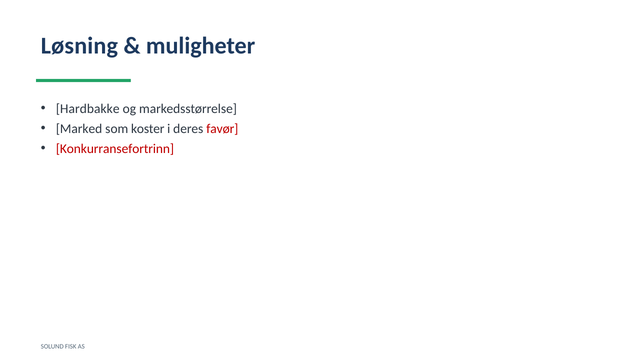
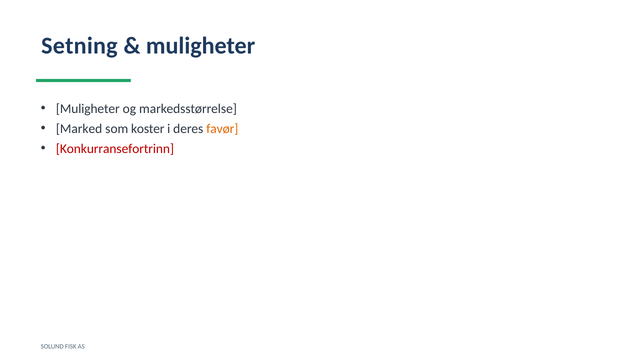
Løsning: Løsning -> Setning (79, 46)
Hardbakke: Hardbakke -> Muligheter (88, 109)
favør colour: red -> orange (222, 129)
